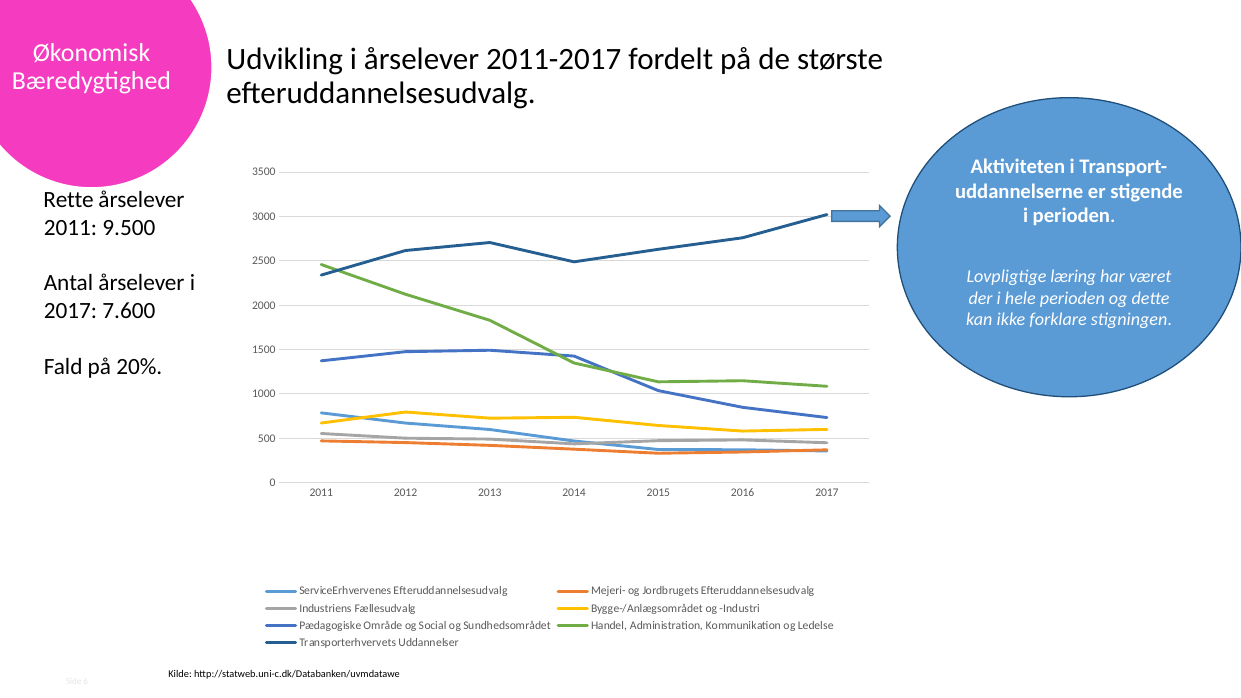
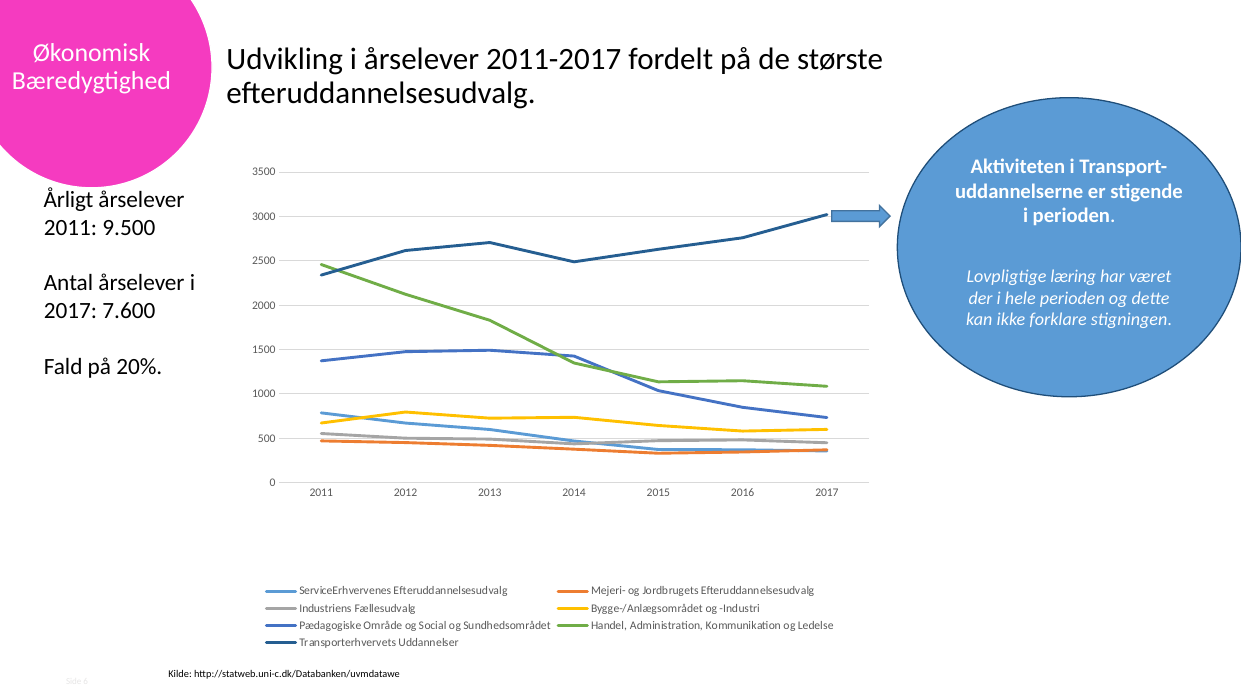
Rette: Rette -> Årligt (69, 200)
